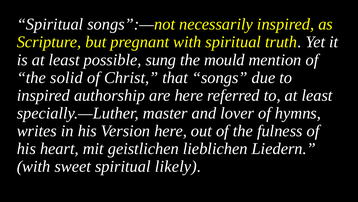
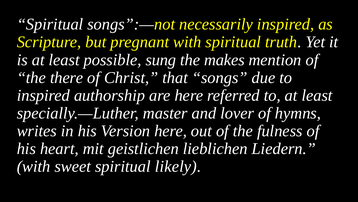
mould: mould -> makes (224, 60)
solid: solid -> there (67, 77)
